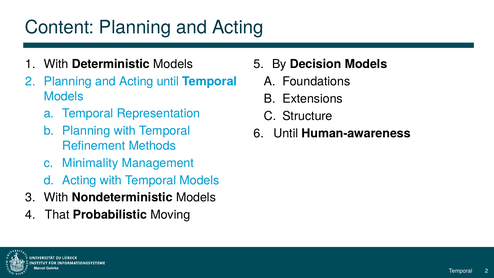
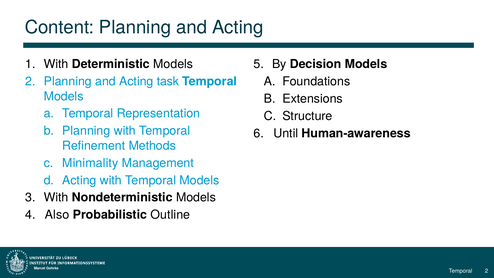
Acting until: until -> task (168, 81)
That: That -> Also (57, 215)
Moving: Moving -> Outline (170, 215)
